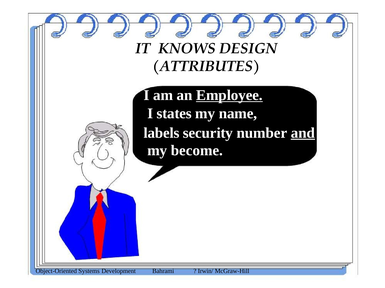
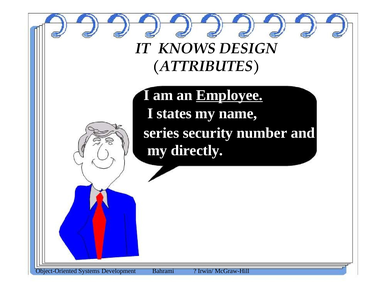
labels: labels -> series (161, 133)
and underline: present -> none (303, 133)
become: become -> directly (197, 151)
